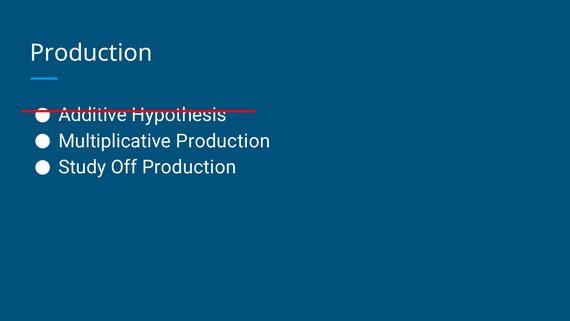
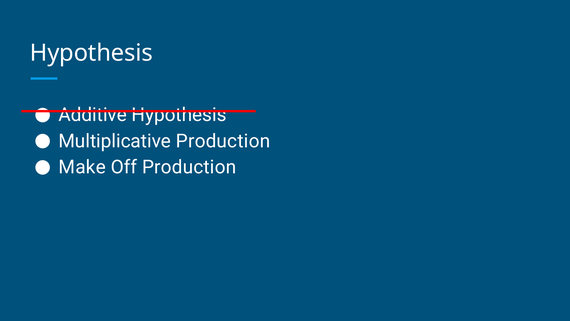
Production: Production -> Hypothesis (91, 53)
Study: Study -> Make (82, 167)
